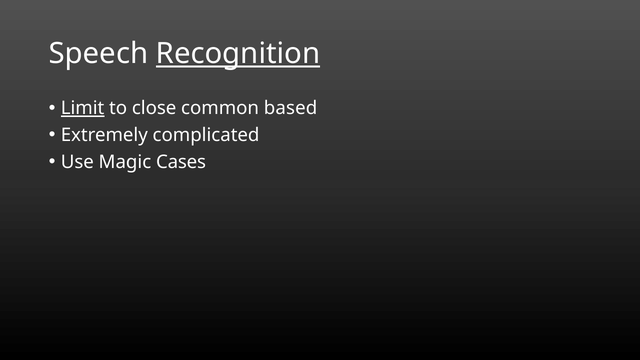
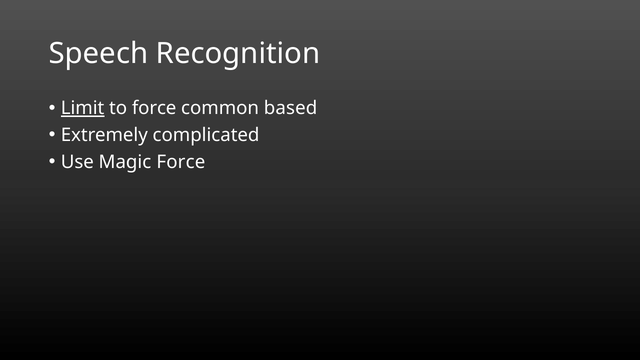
Recognition underline: present -> none (238, 54)
to close: close -> force (154, 108)
Magic Cases: Cases -> Force (181, 162)
